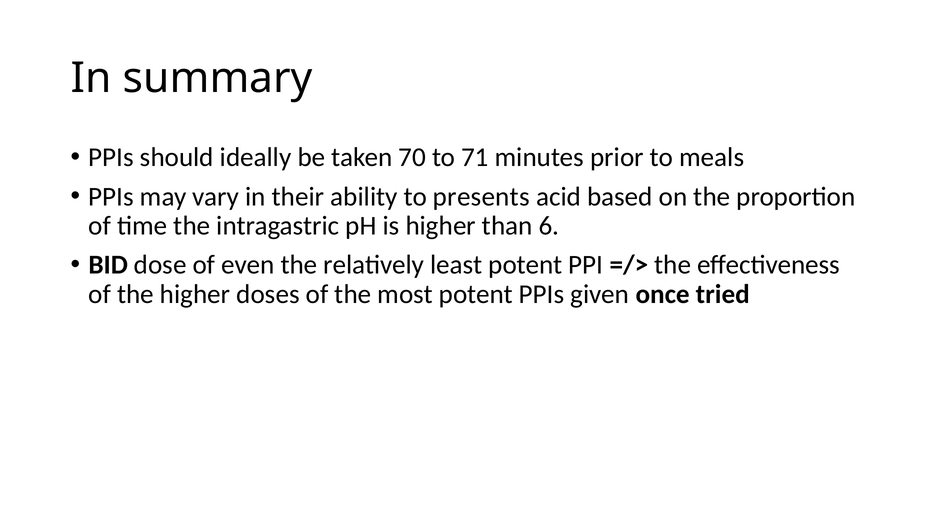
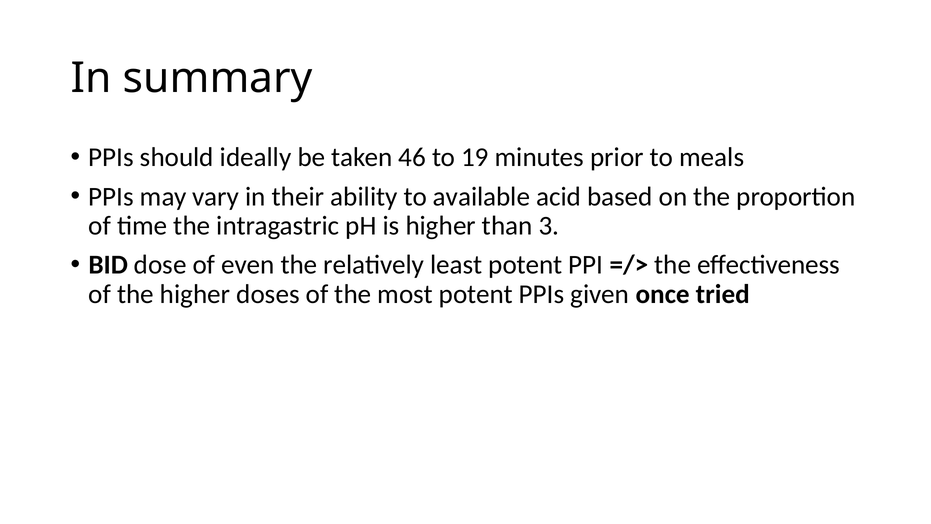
70: 70 -> 46 (412, 157)
71: 71 -> 19 (475, 157)
presents: presents -> available (482, 196)
6: 6 -> 3 (549, 226)
